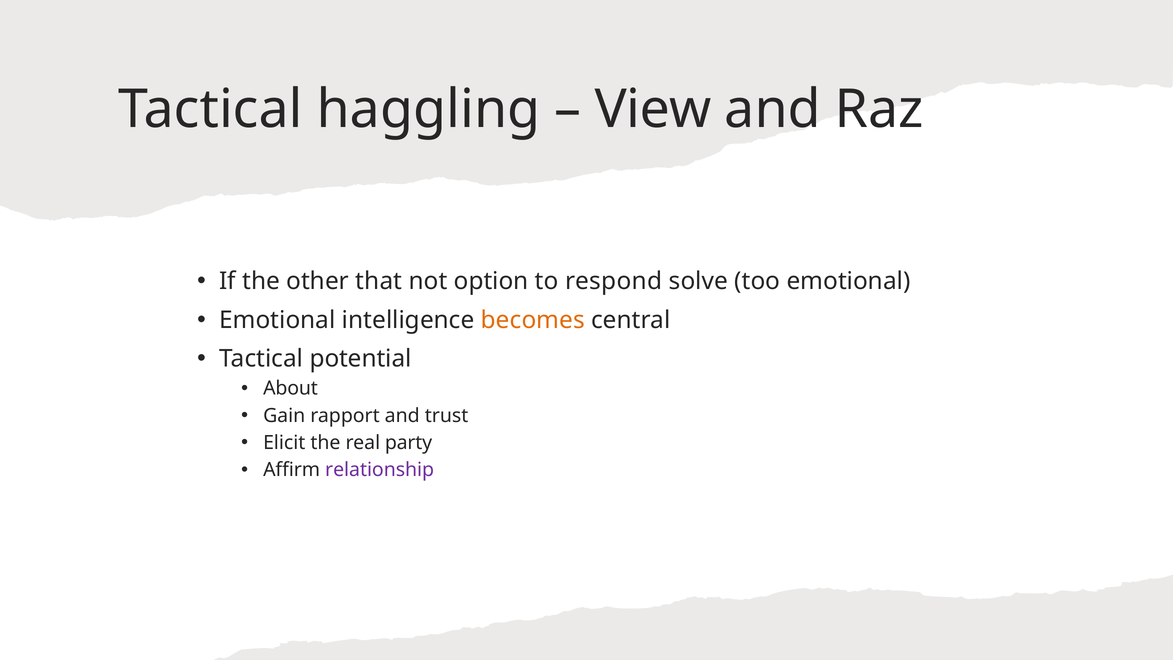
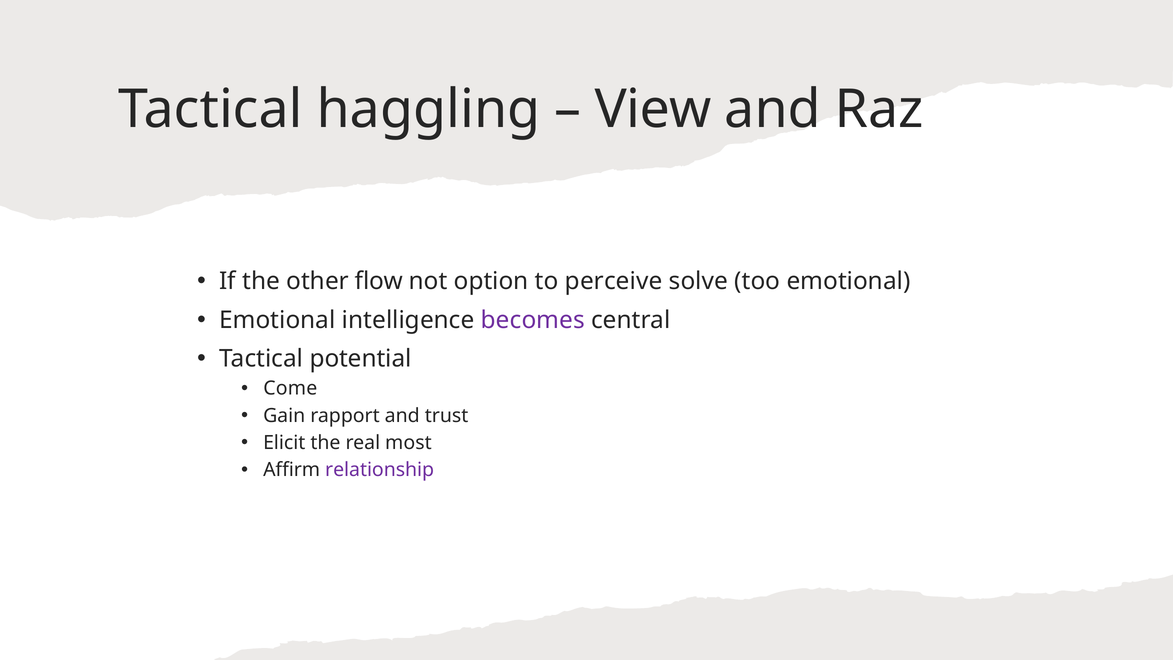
that: that -> flow (379, 281)
respond: respond -> perceive (614, 281)
becomes colour: orange -> purple (533, 320)
About: About -> Come (290, 388)
party: party -> most (408, 443)
